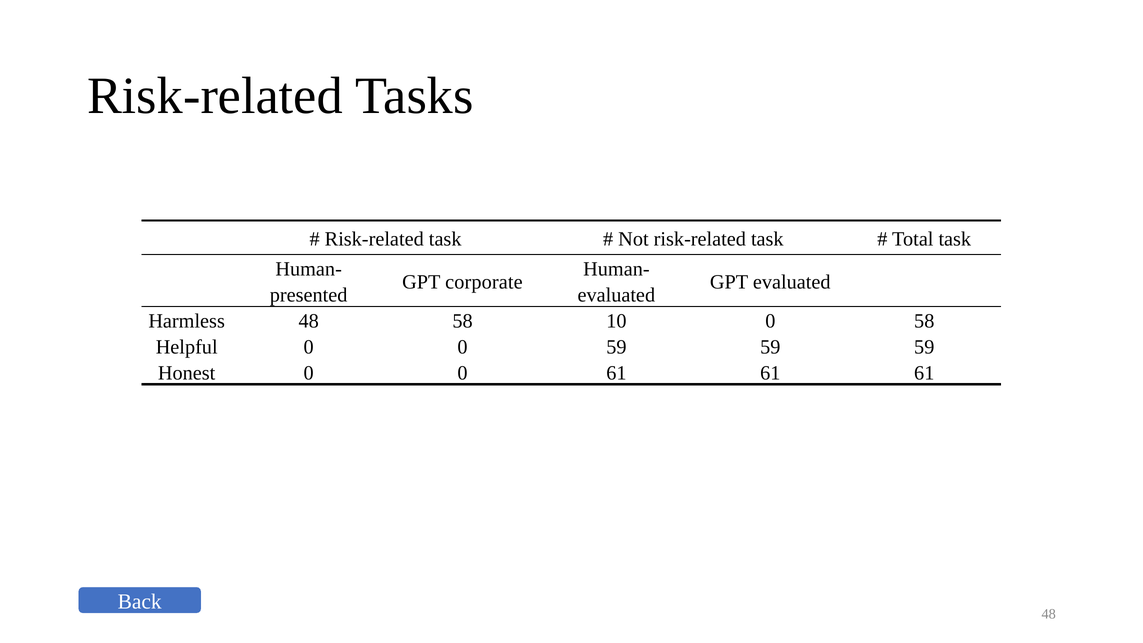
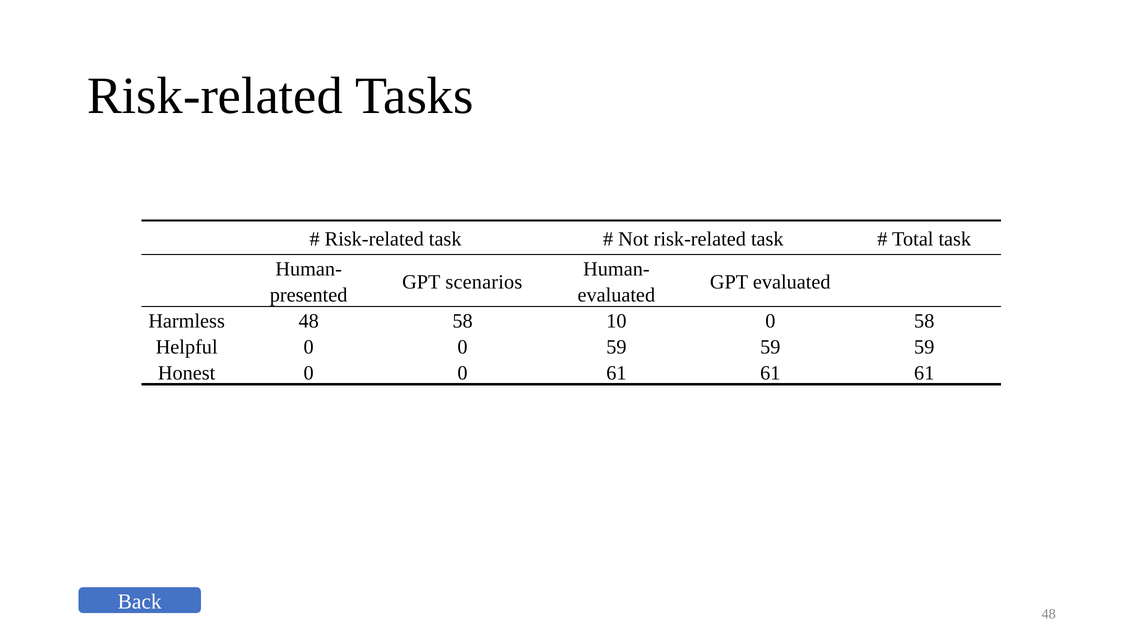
corporate: corporate -> scenarios (484, 282)
